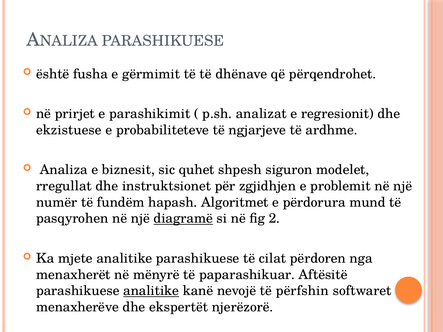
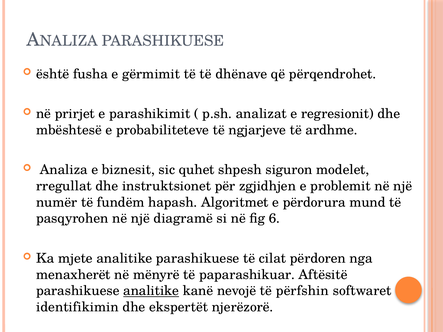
ekzistuese: ekzistuese -> mbështesë (69, 130)
diagramë underline: present -> none (183, 219)
2: 2 -> 6 (274, 219)
menaxherëve: menaxherëve -> identifikimin (77, 307)
